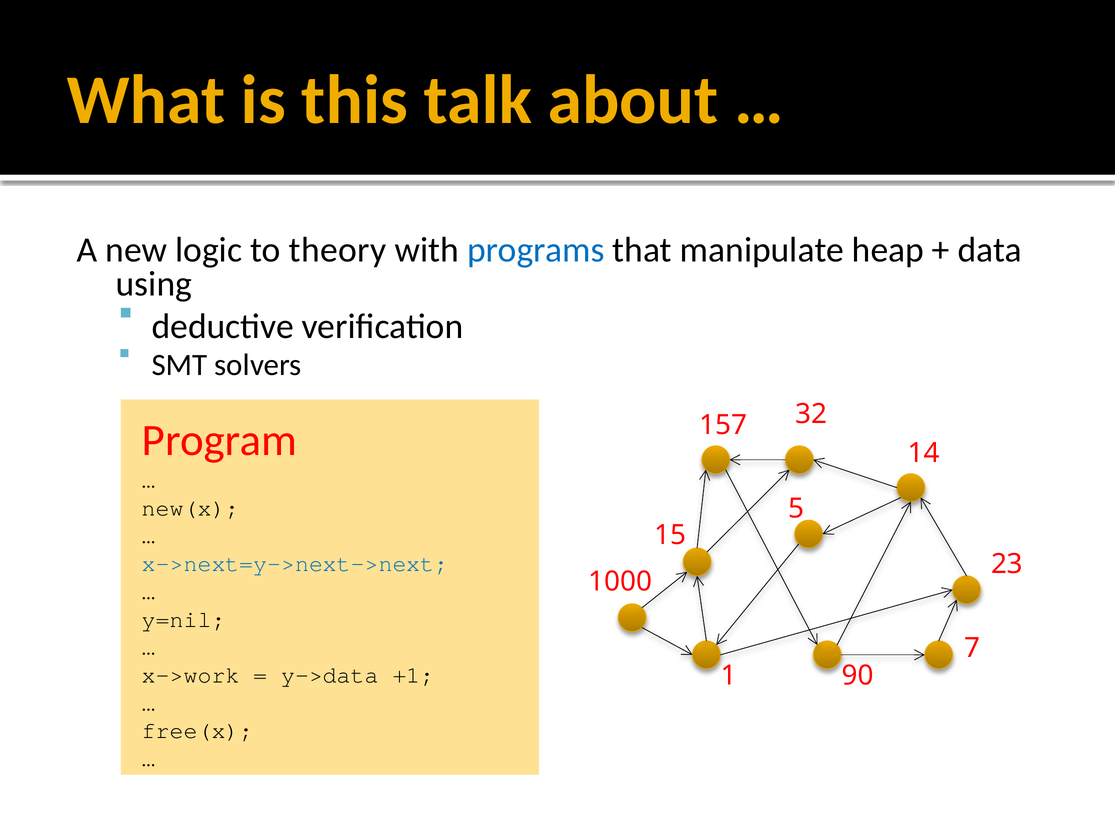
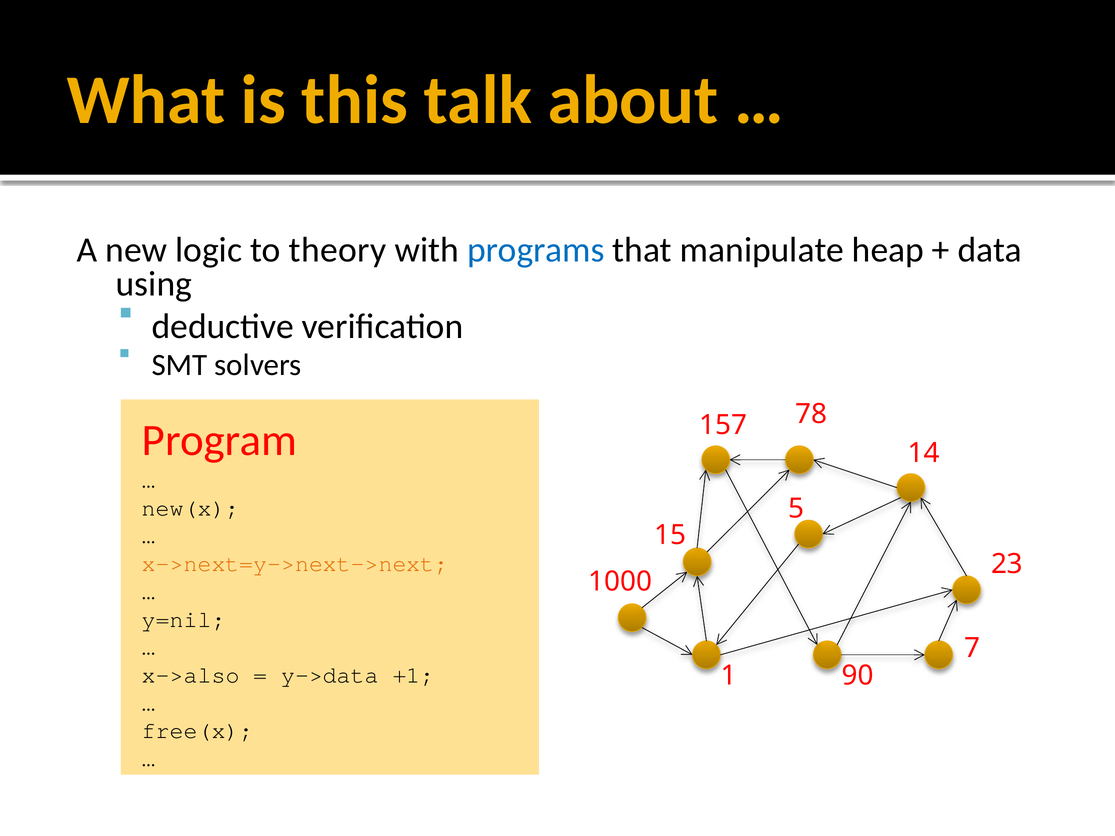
32: 32 -> 78 (811, 414)
x->next=y->next->next colour: blue -> orange (295, 564)
x->work: x->work -> x->also (191, 675)
